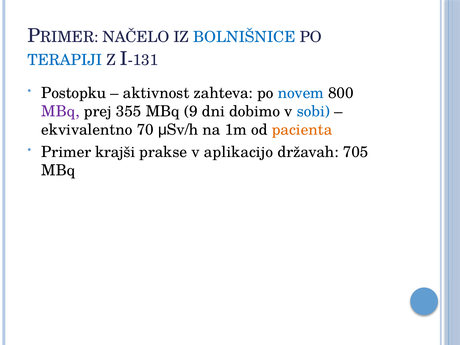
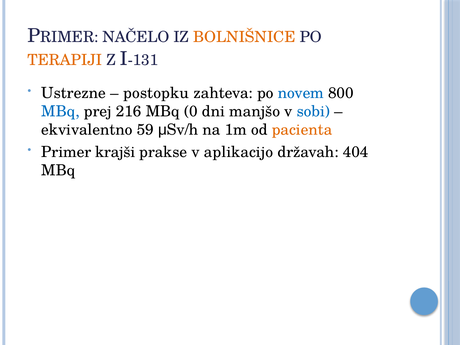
BOLNIŠNICE colour: blue -> orange (244, 37)
TERAPIJI colour: blue -> orange (65, 60)
Postopku: Postopku -> Ustrezne (74, 93)
aktivnost: aktivnost -> postopku (156, 93)
MBq colour: purple -> blue (60, 111)
355: 355 -> 216 (129, 111)
9: 9 -> 0 (191, 111)
dobimo: dobimo -> manjšo (255, 111)
70: 70 -> 59 (145, 130)
705: 705 -> 404 (356, 152)
